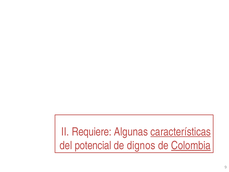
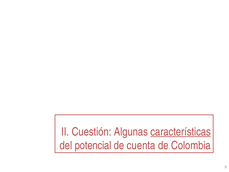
Requiere: Requiere -> Cuestión (92, 132)
dignos: dignos -> cuenta (141, 145)
Colombia underline: present -> none (191, 145)
